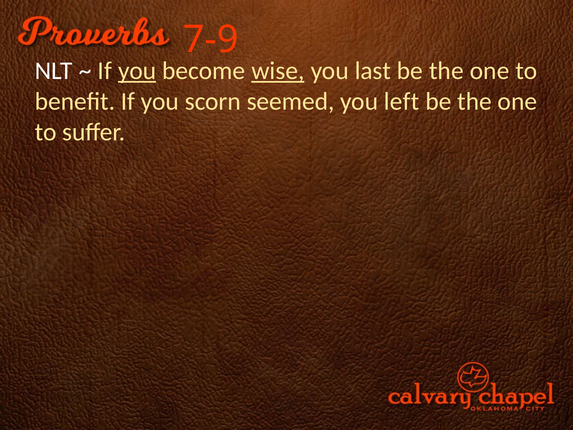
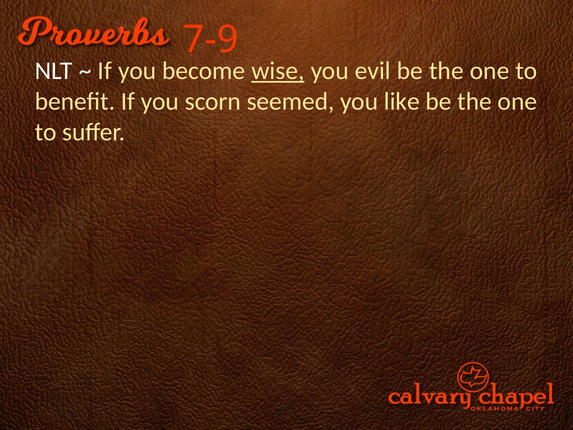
you underline: present -> none (137, 71)
last: last -> evil (373, 71)
left: left -> like (402, 101)
